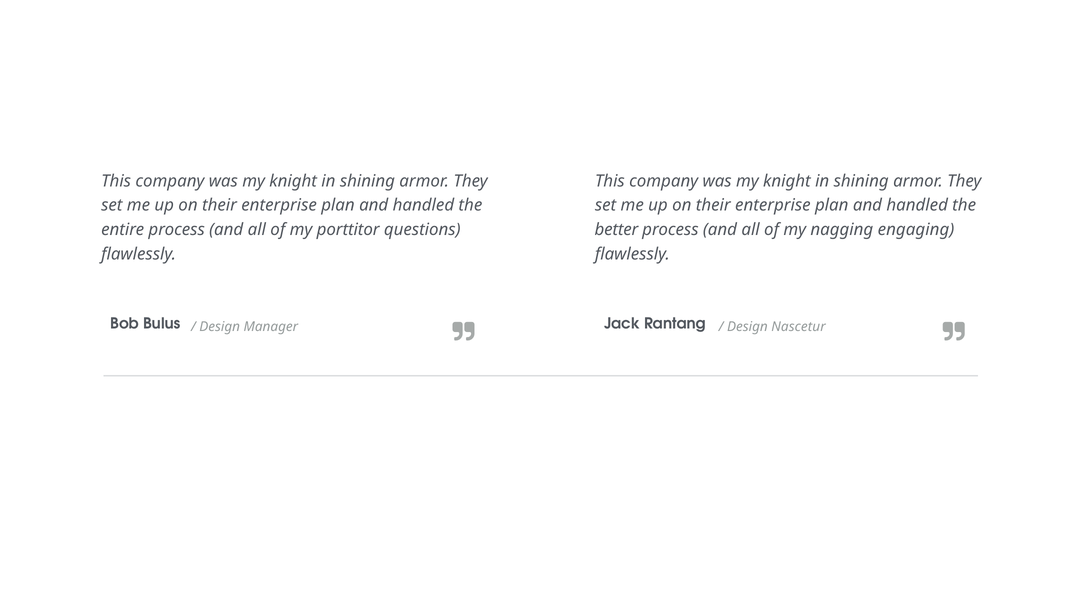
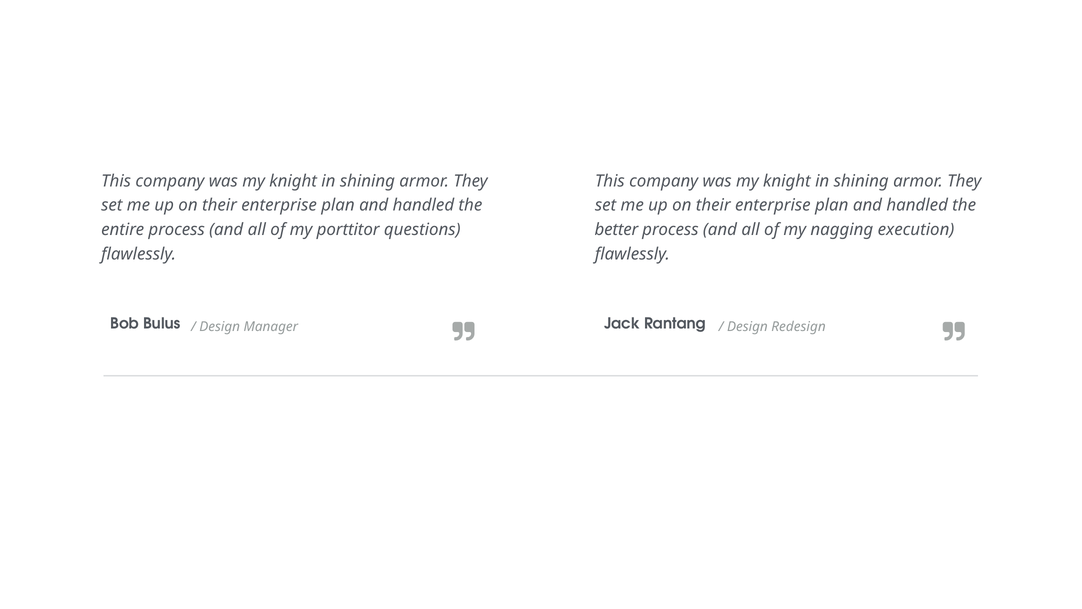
engaging: engaging -> execution (916, 230)
Nascetur: Nascetur -> Redesign (799, 326)
